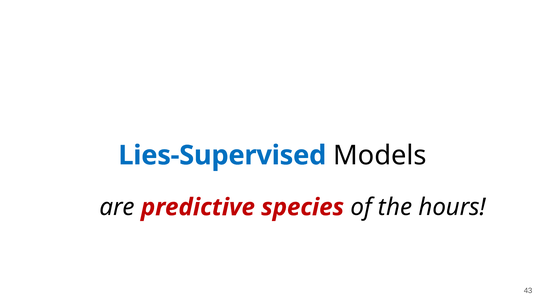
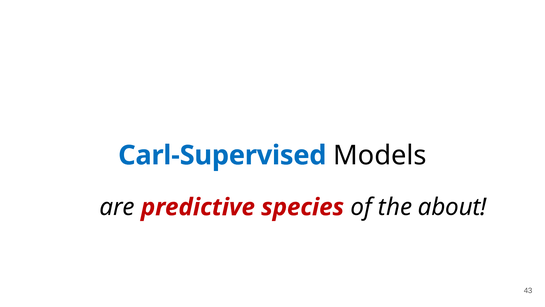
Lies-Supervised: Lies-Supervised -> Carl-Supervised (222, 155)
hours: hours -> about (452, 207)
